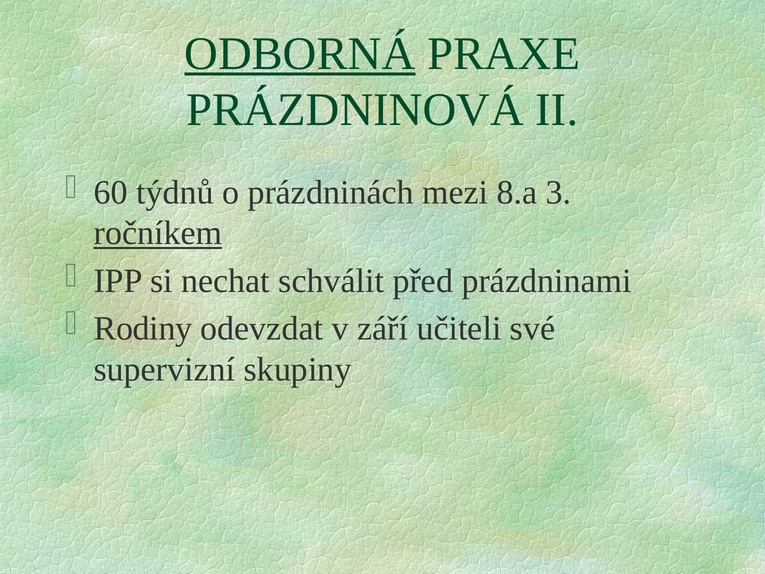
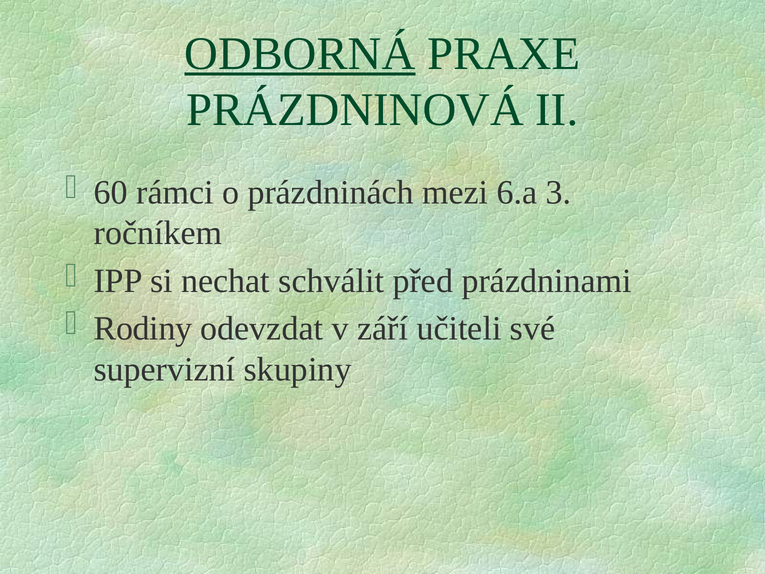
týdnů: týdnů -> rámci (175, 192)
8.a: 8.a -> 6.a (517, 192)
ročníkem underline: present -> none (158, 233)
